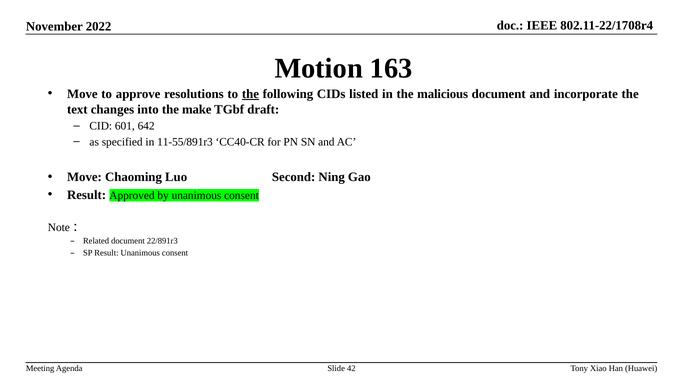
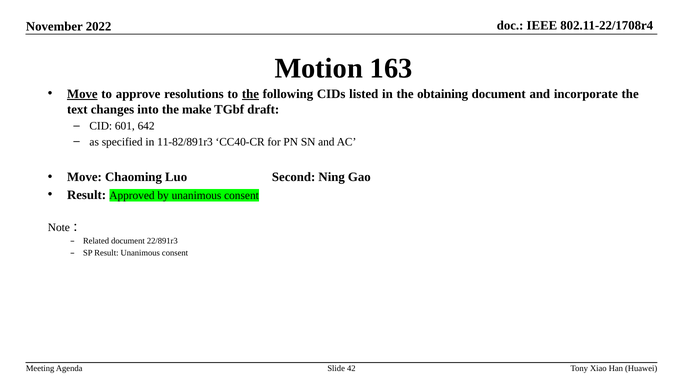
Move underline: none -> present (82, 94)
malicious: malicious -> obtaining (443, 94)
11-55/891r3: 11-55/891r3 -> 11-82/891r3 (185, 142)
